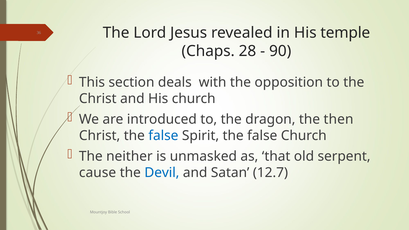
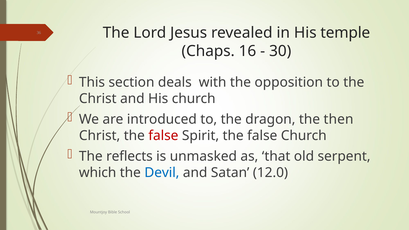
28: 28 -> 16 (247, 51)
90: 90 -> 30 (280, 51)
false colour: blue -> red (163, 136)
neither: neither -> reflects (129, 156)
cause: cause -> which (98, 173)
12.7: 12.7 -> 12.0 (270, 173)
